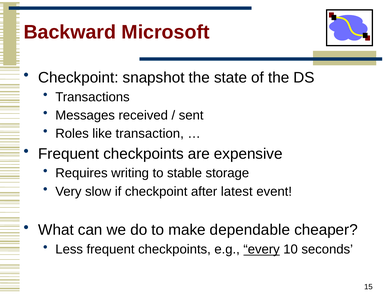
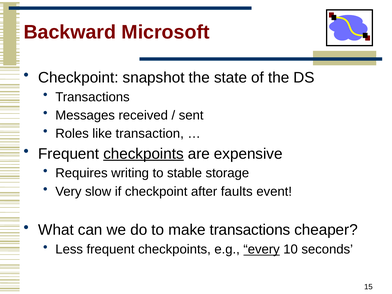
checkpoints underline: none -> present (143, 154)
latest: latest -> faults (237, 191)
make dependable: dependable -> transactions (250, 230)
